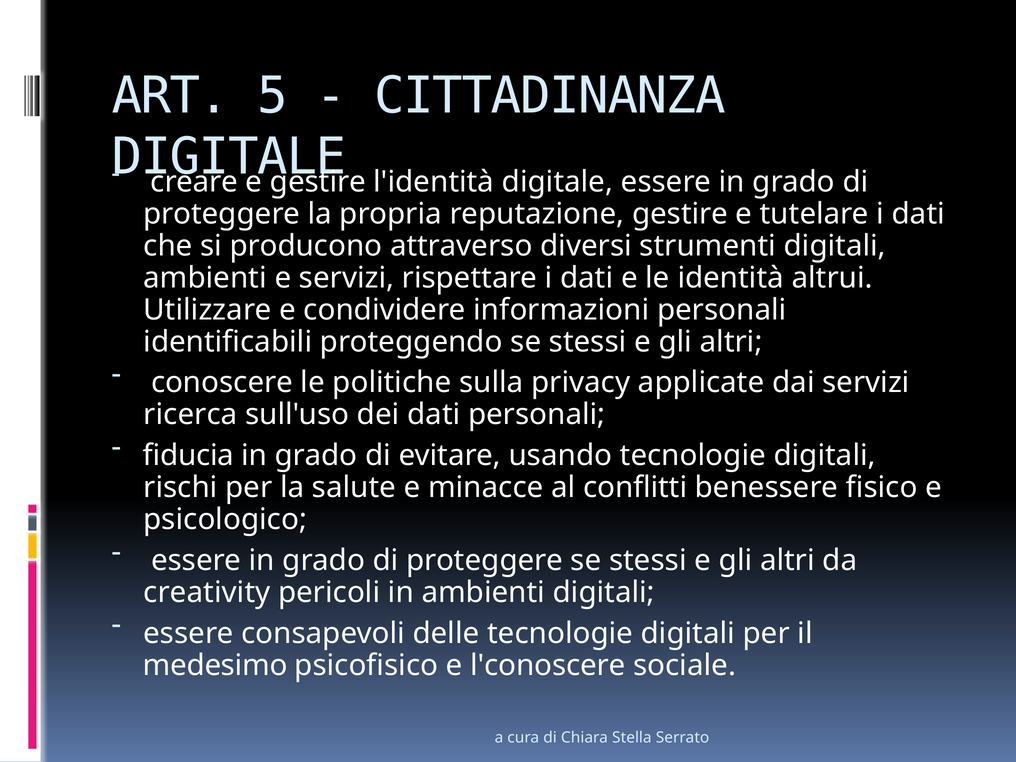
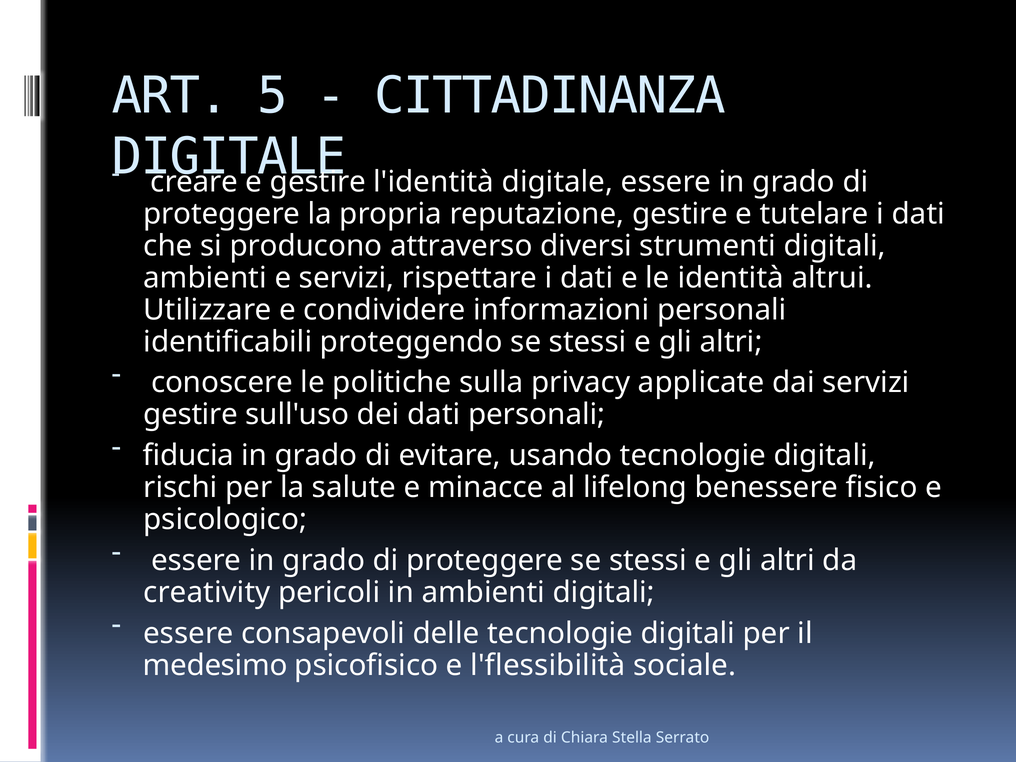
ricerca: ricerca -> gestire (191, 415)
conflitti: conflitti -> lifelong (635, 488)
l'conoscere: l'conoscere -> l'flessibilità (548, 665)
